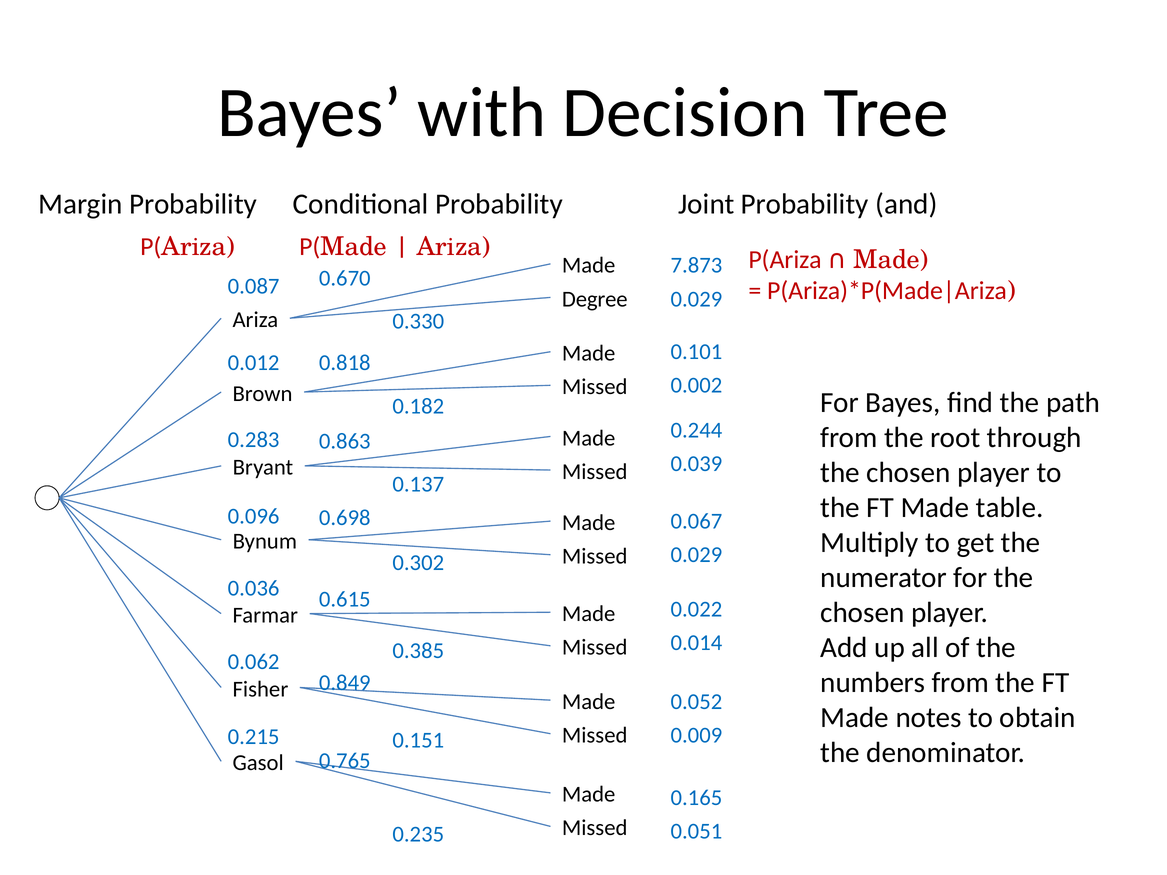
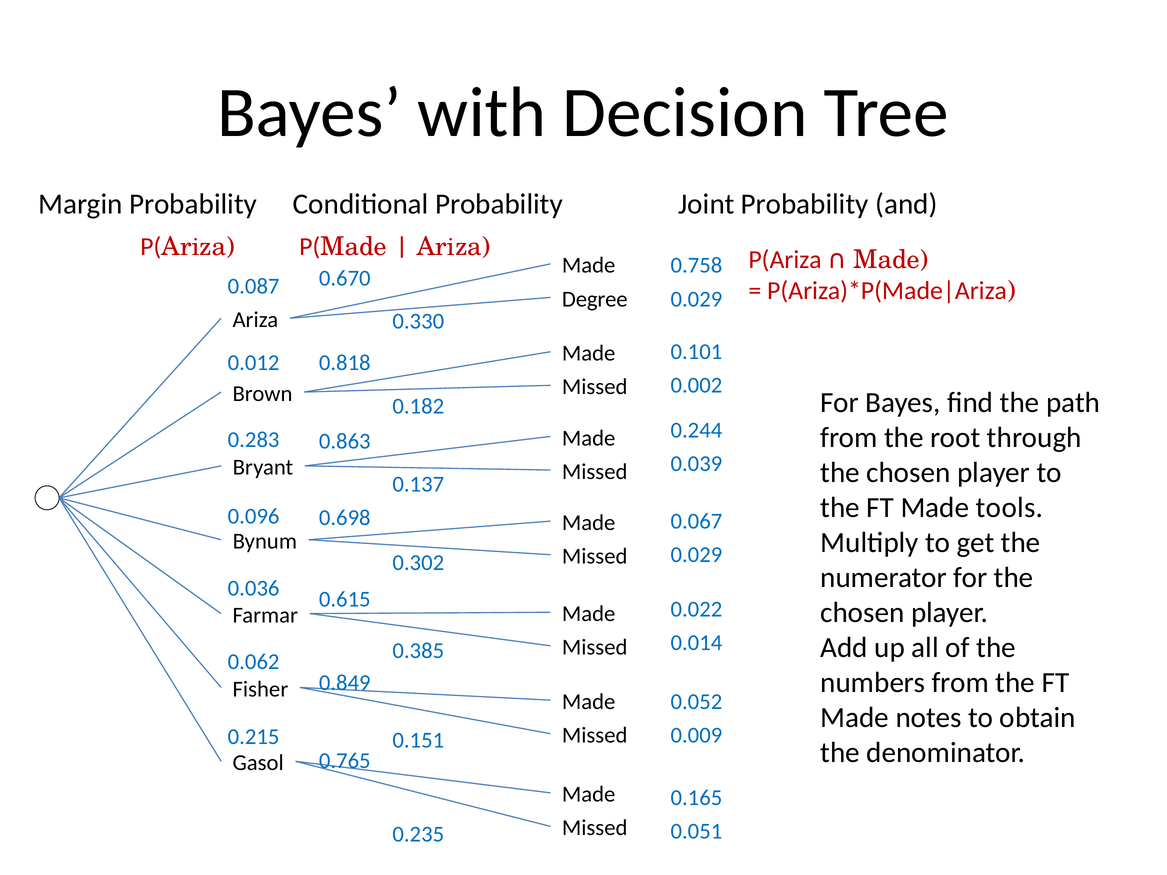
7.873: 7.873 -> 0.758 (696, 266)
table: table -> tools (1010, 508)
